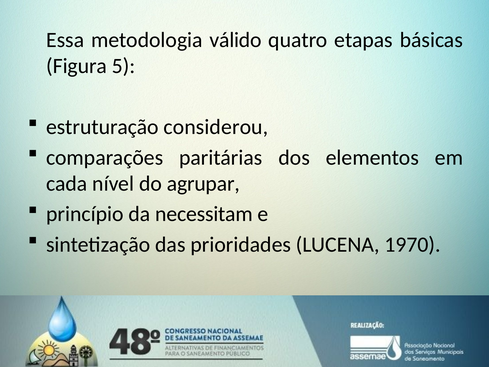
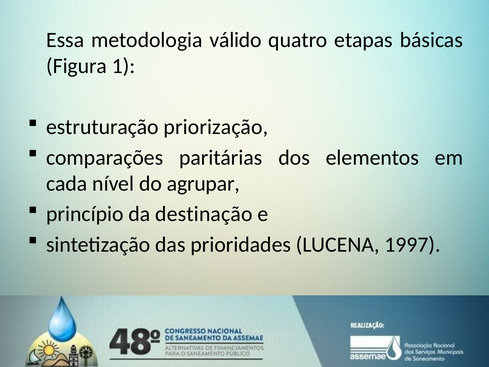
5: 5 -> 1 (124, 66)
considerou: considerou -> priorização (216, 127)
necessitam: necessitam -> destinação (204, 214)
1970: 1970 -> 1997 (413, 244)
